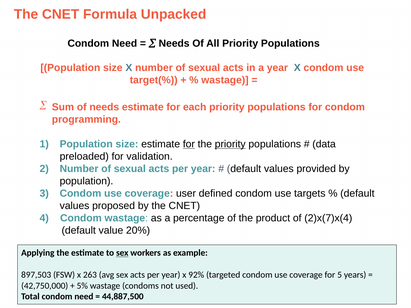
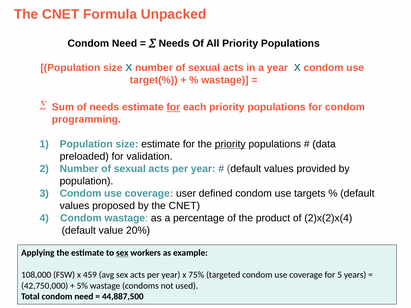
for underline: none -> present (173, 107)
for underline: present -> none (189, 144)
2)x(7)x(4: 2)x(7)x(4 -> 2)x(2)x(4 (328, 218)
897,503: 897,503 -> 108,000 (36, 275)
263: 263 -> 459 (90, 275)
92%: 92% -> 75% (196, 275)
